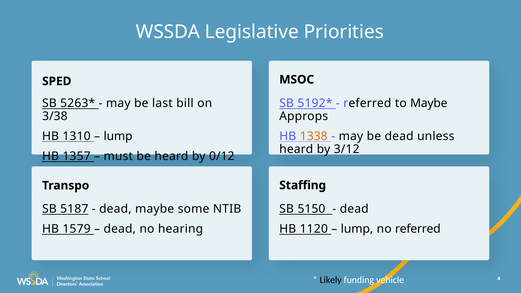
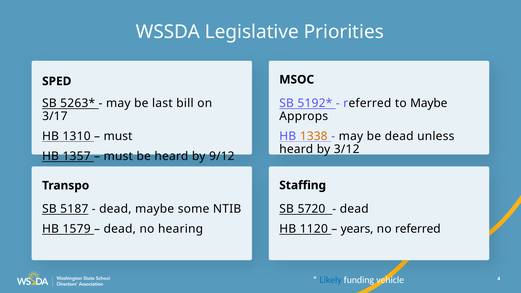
3/38: 3/38 -> 3/17 (55, 116)
lump: lump -> must (118, 136)
0/12: 0/12 -> 9/12 (222, 156)
5150: 5150 -> 5720 (311, 209)
lump: lump -> years (357, 229)
Likely colour: black -> blue (331, 280)
